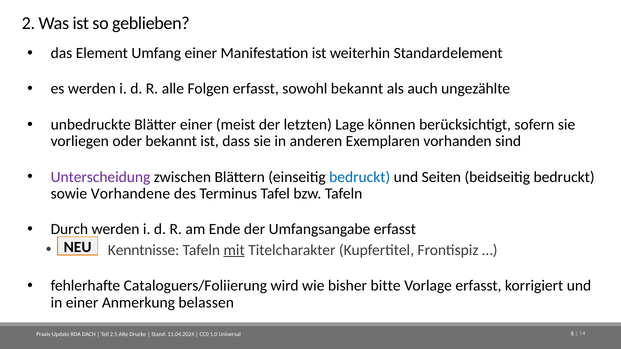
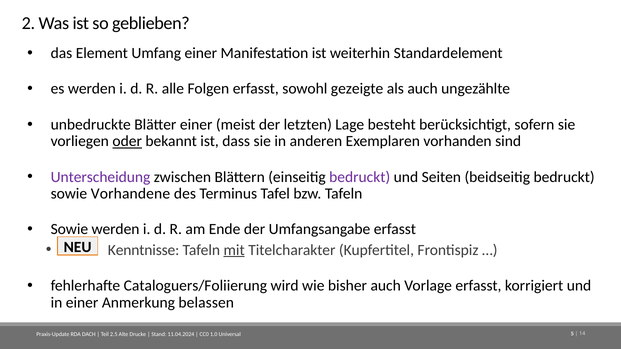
sowohl bekannt: bekannt -> gezeigte (357, 89)
können: können -> besteht (392, 125)
oder underline: none -> present (127, 141)
bedruckt colour: blue -> purple (360, 177)
Durch: Durch -> Sowie (69, 230)
bisher bitte: bitte -> auch (386, 286)
